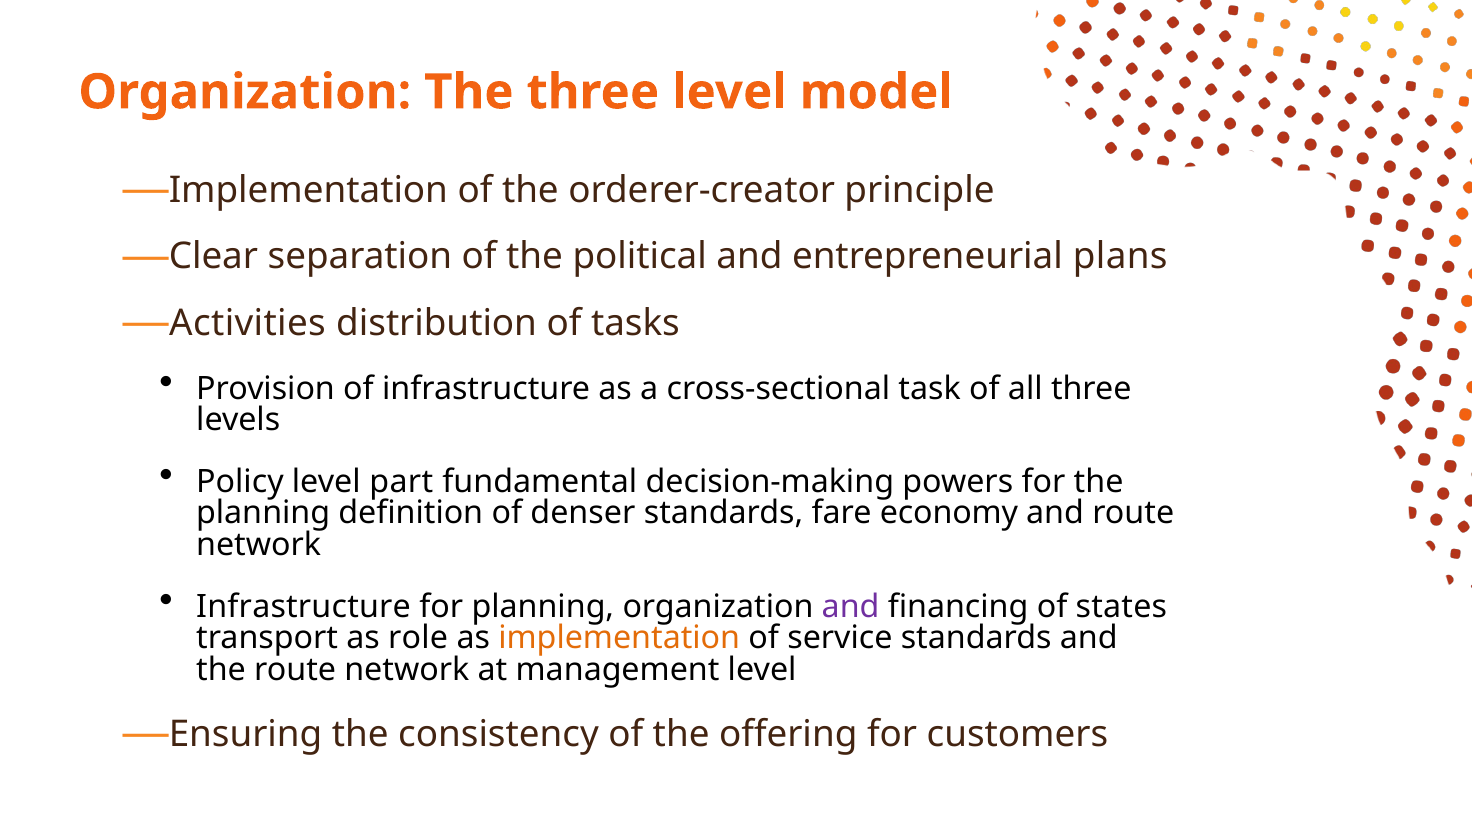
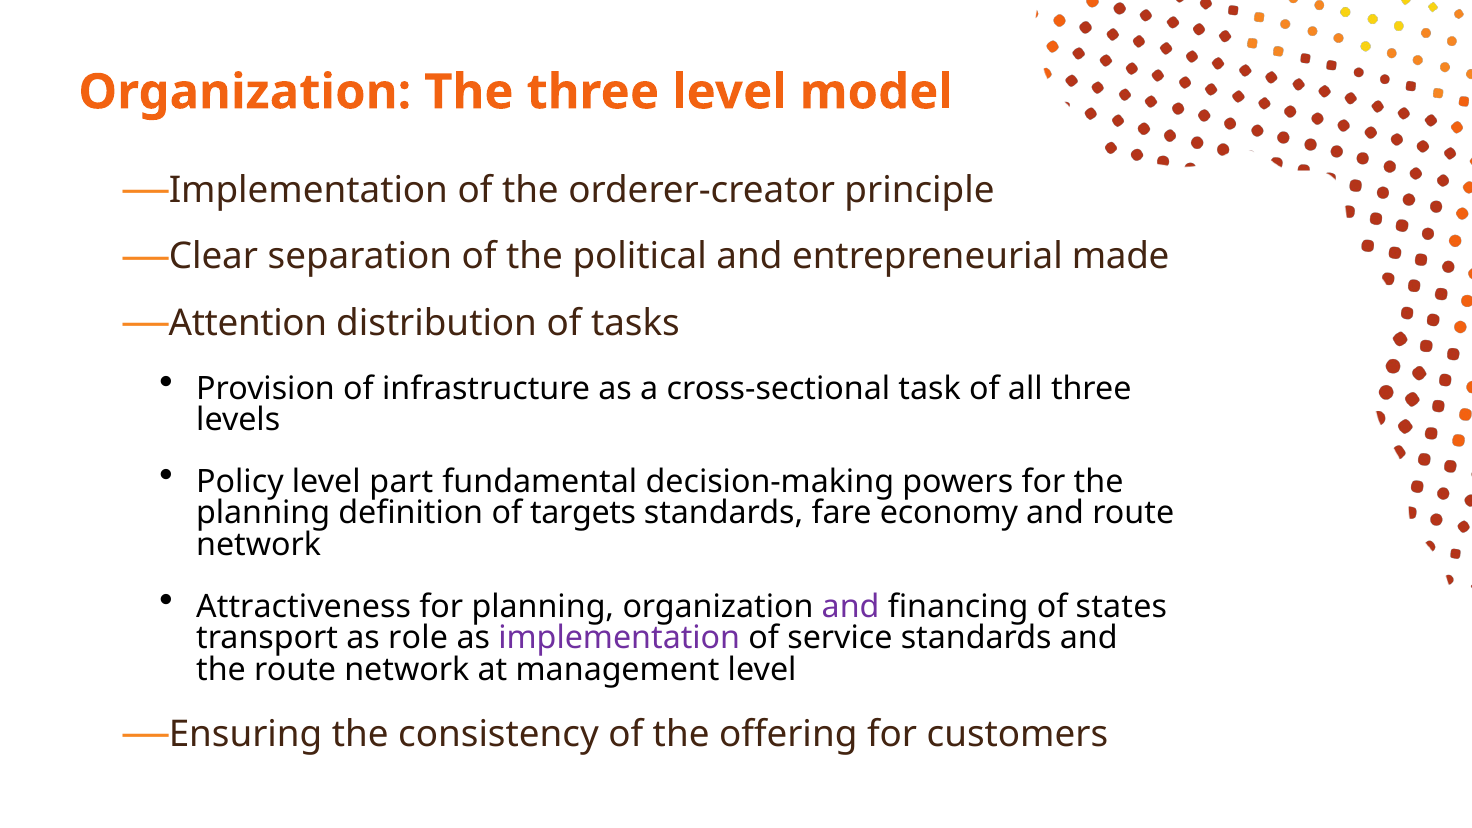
plans: plans -> made (1121, 257)
Activities: Activities -> Attention (248, 324)
denser: denser -> targets (583, 513)
Infrastructure: Infrastructure -> Attractiveness (304, 607)
implementation colour: orange -> purple (619, 638)
